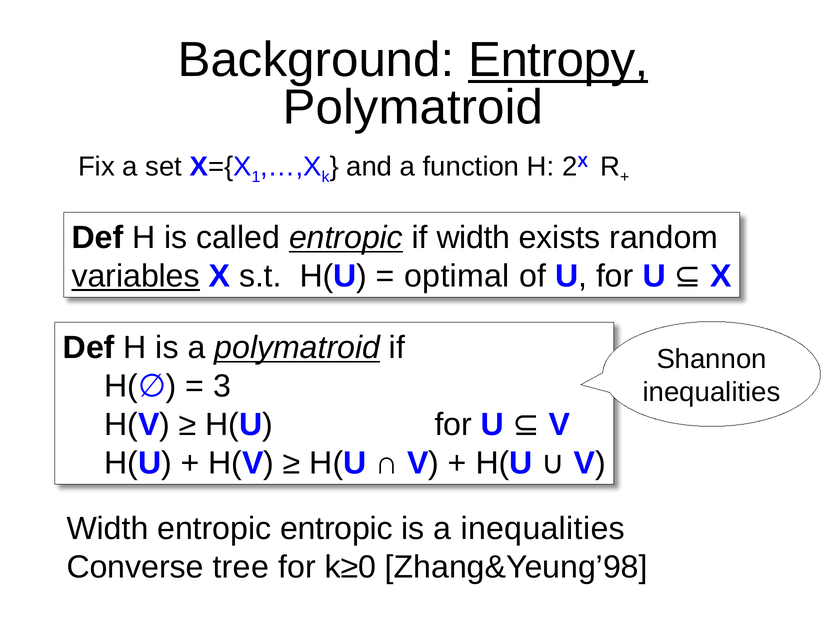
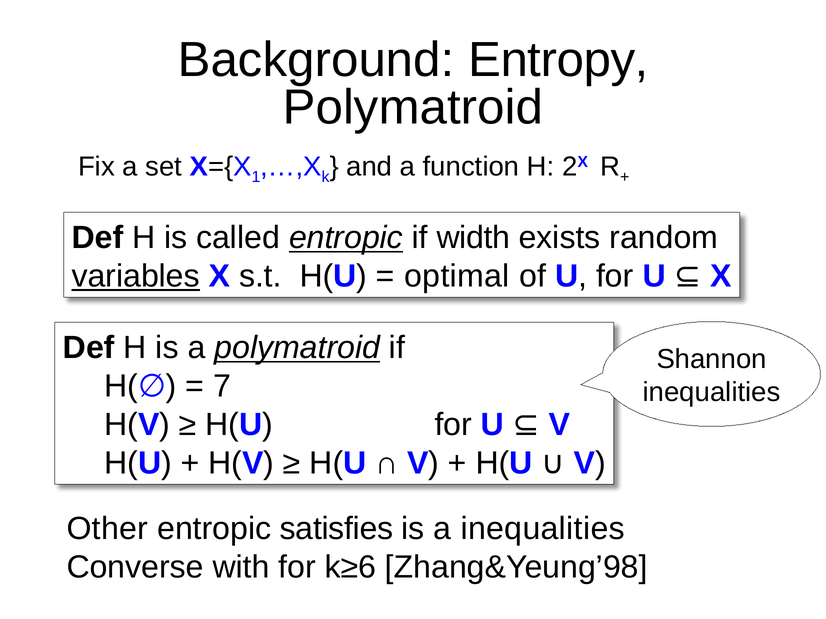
Entropy underline: present -> none (558, 60)
3: 3 -> 7 (222, 386)
Width: Width -> Other (107, 529)
entropic entropic: entropic -> satisfies (336, 529)
tree: tree -> with (241, 568)
k≥0: k≥0 -> k≥6 (350, 568)
